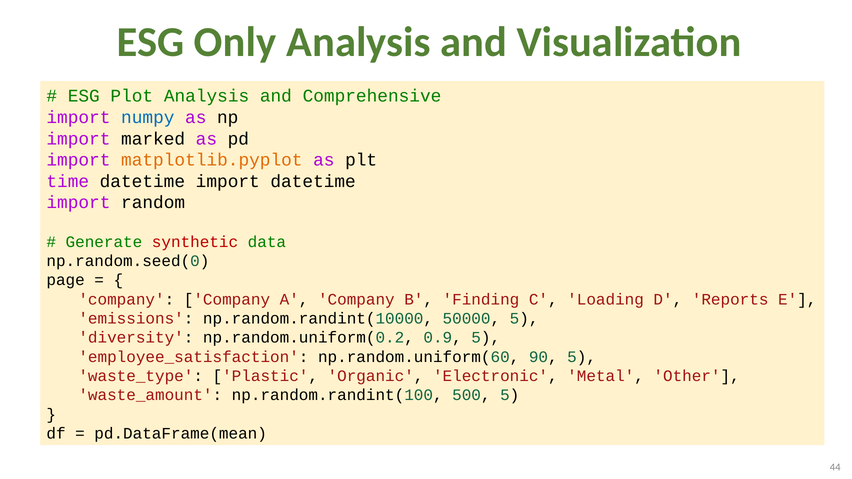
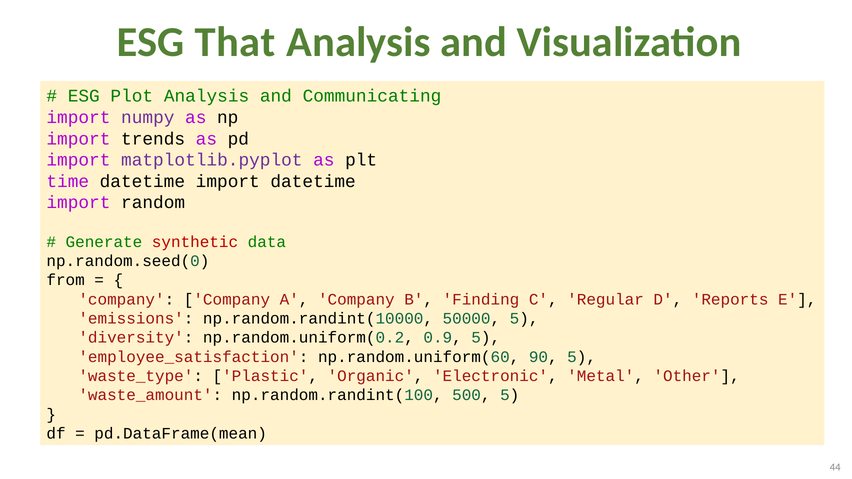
Only: Only -> That (235, 42)
Comprehensive: Comprehensive -> Communicating (372, 96)
numpy colour: blue -> purple (148, 117)
marked: marked -> trends (153, 139)
matplotlib.pyplot colour: orange -> purple (212, 160)
page: page -> from (66, 280)
Loading: Loading -> Regular (606, 299)
